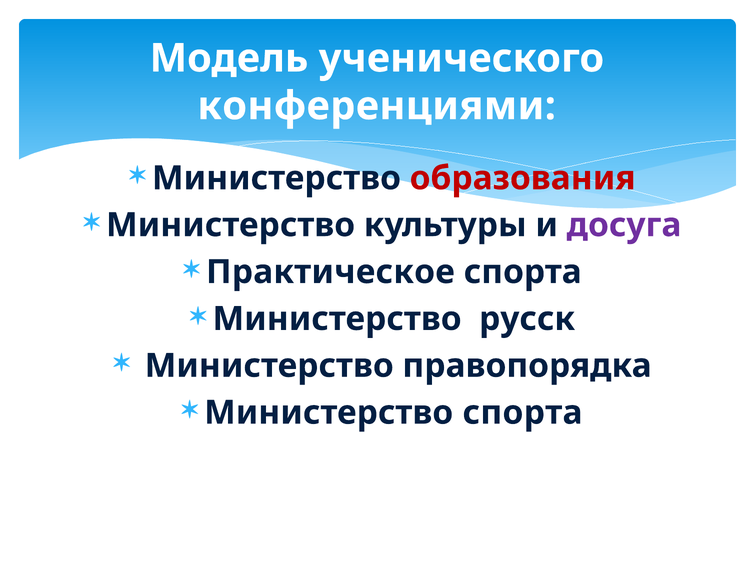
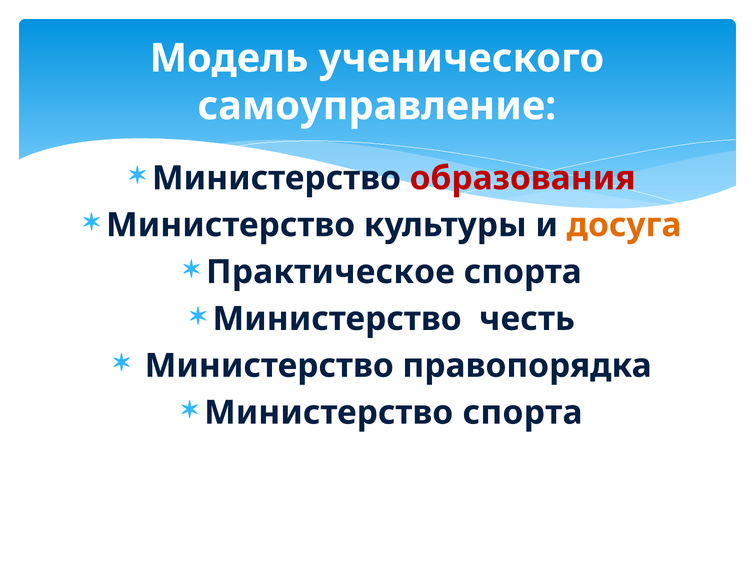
конференциями: конференциями -> самоуправление (377, 106)
досуга colour: purple -> orange (624, 225)
русск: русск -> честь (527, 319)
